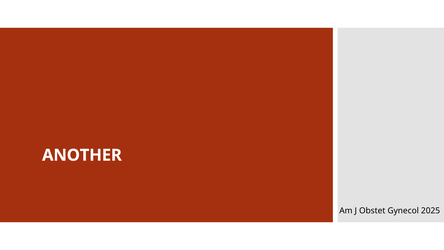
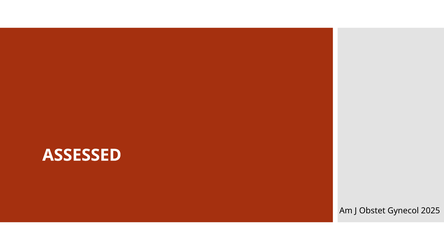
ANOTHER: ANOTHER -> ASSESSED (82, 155)
